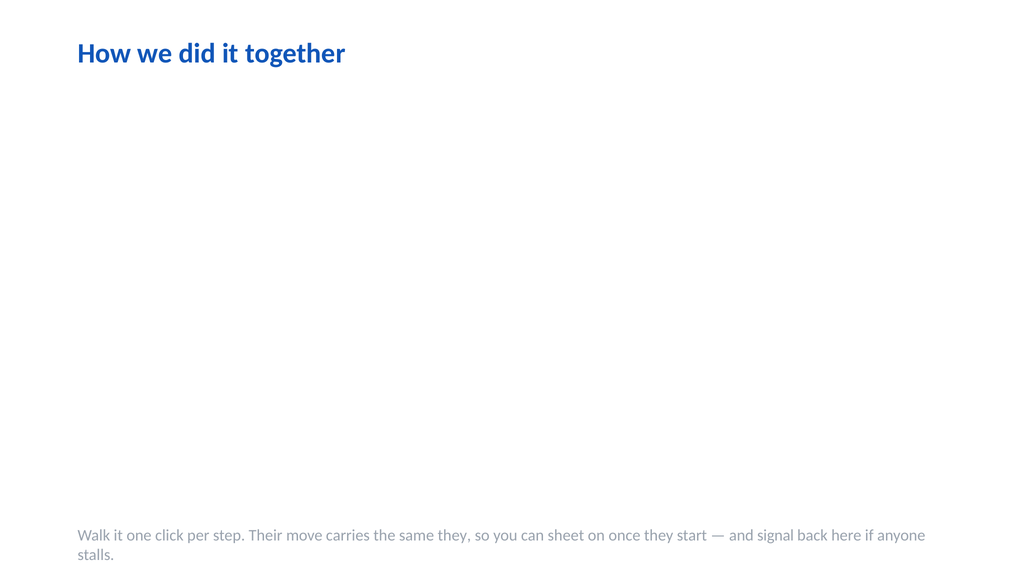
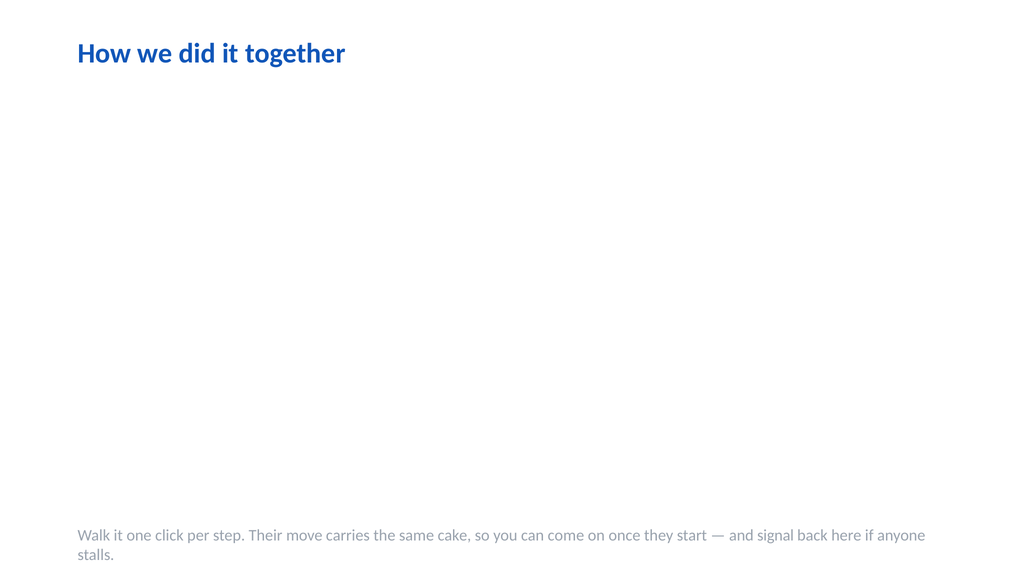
same they: they -> cake (454, 535)
sheet: sheet -> come (566, 535)
